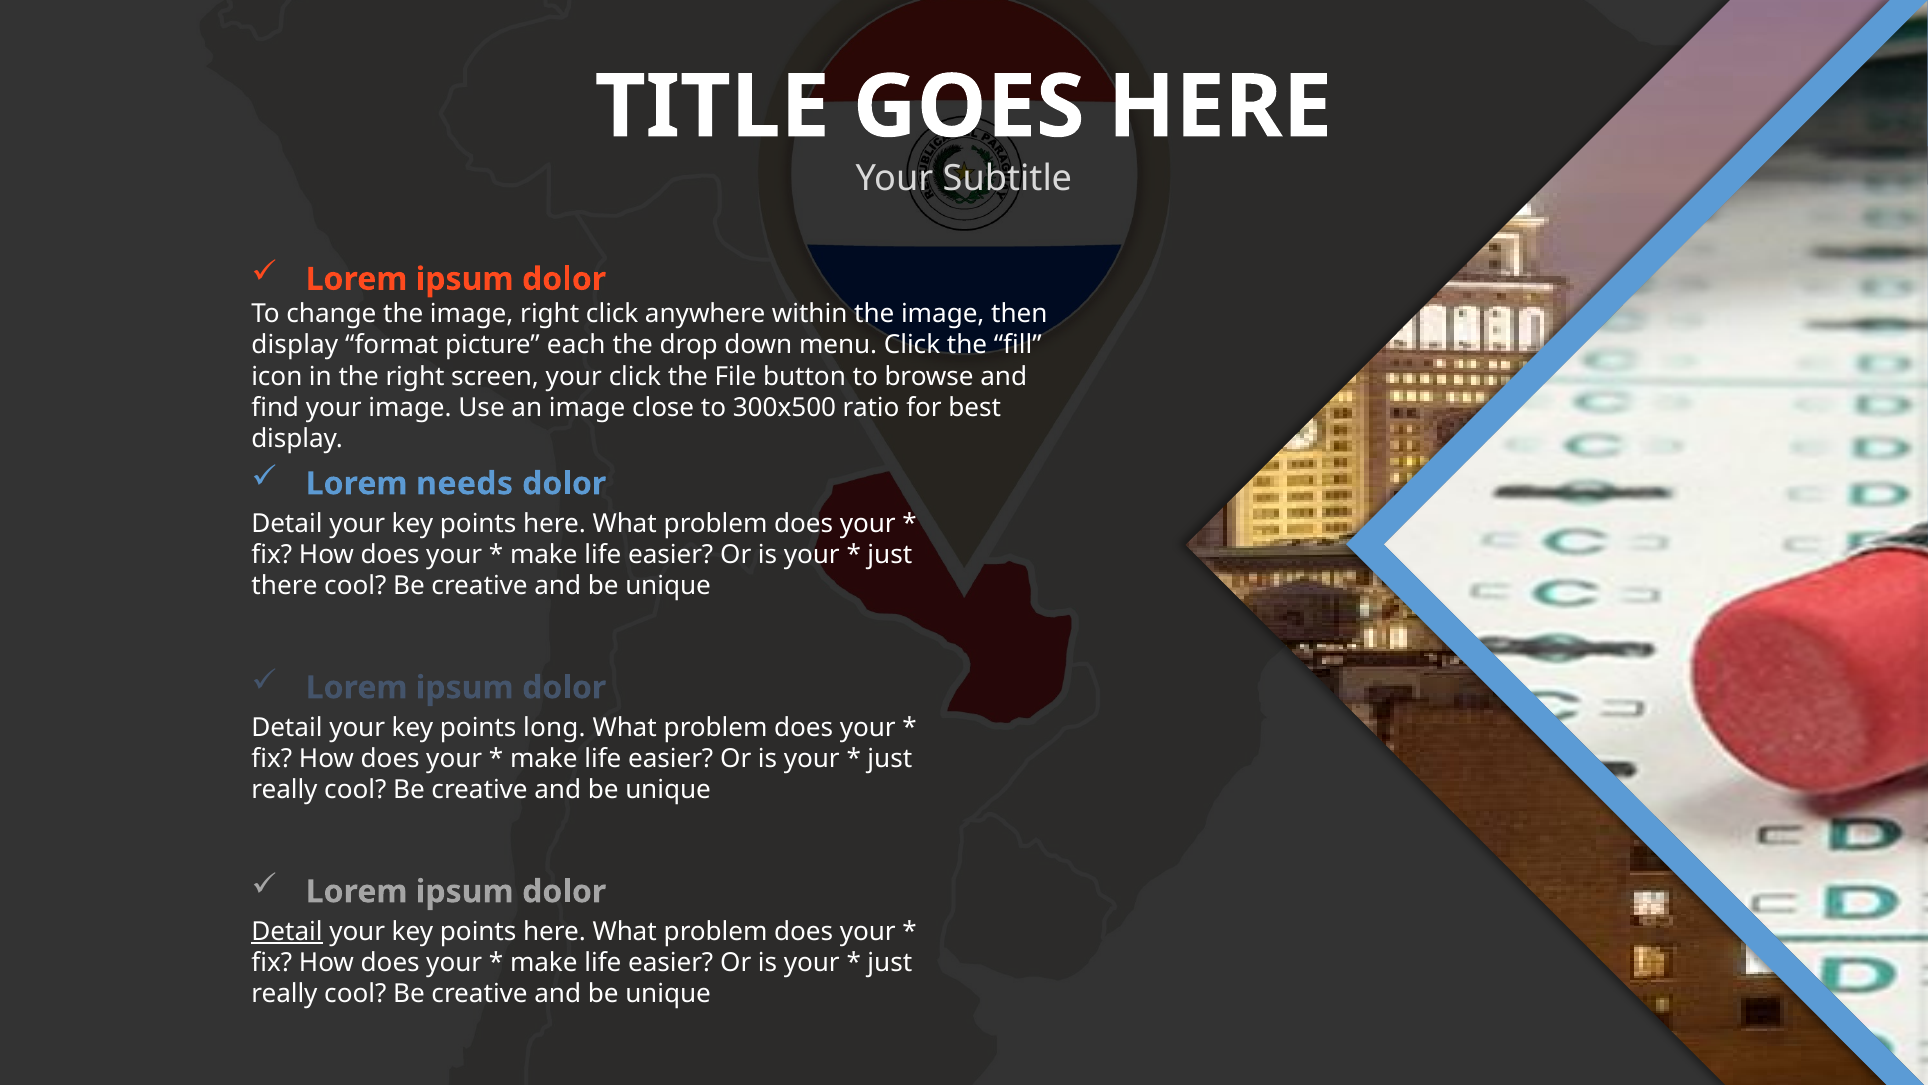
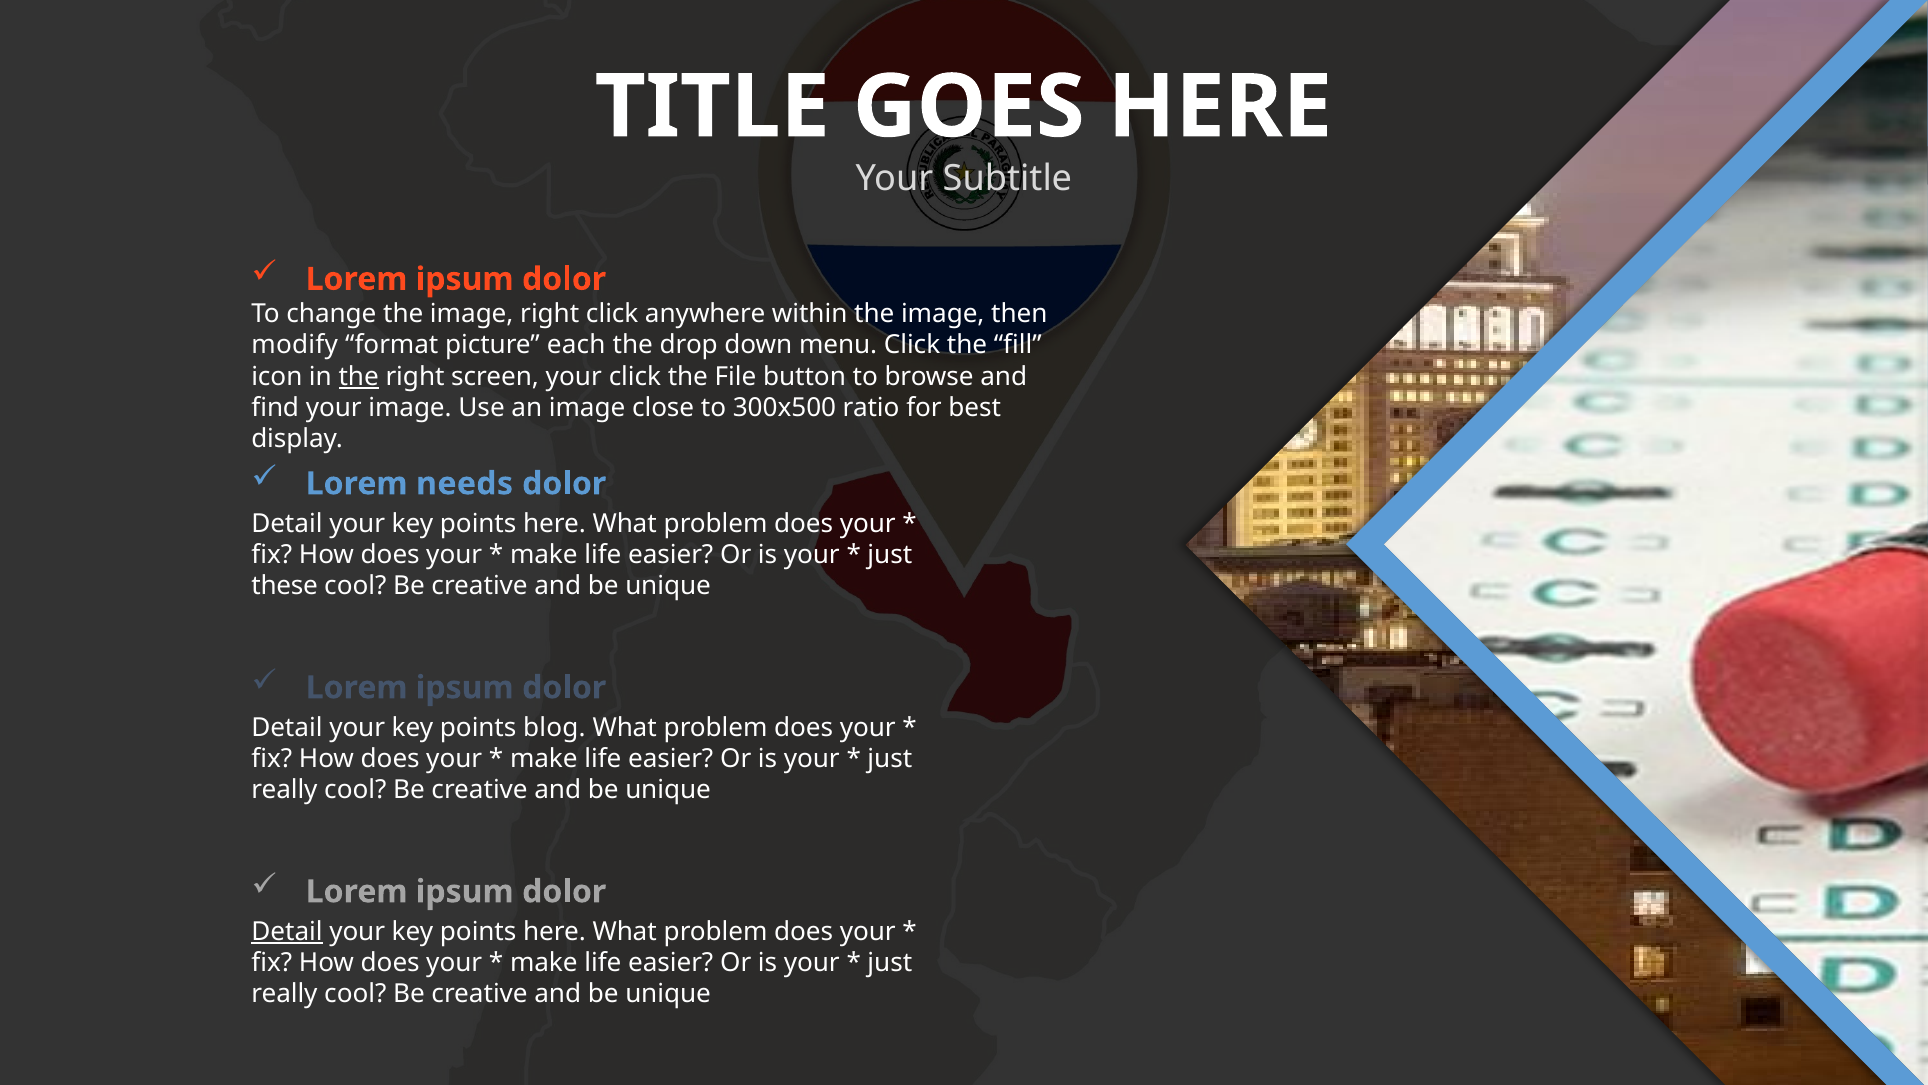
display: display -> modify (295, 345)
the underline: none -> present (359, 376)
there: there -> these (285, 586)
long: long -> blog (554, 727)
